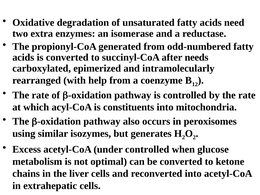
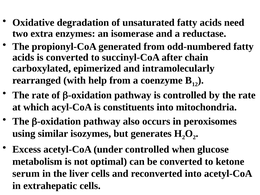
needs: needs -> chain (196, 57)
chains: chains -> serum (26, 174)
